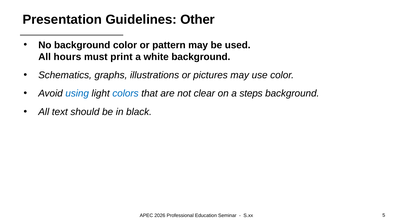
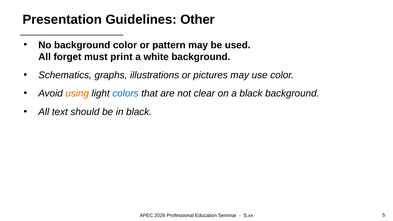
hours: hours -> forget (67, 57)
using colour: blue -> orange (77, 94)
a steps: steps -> black (251, 94)
